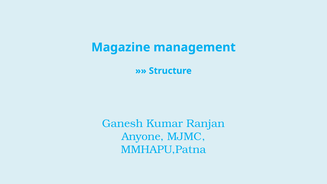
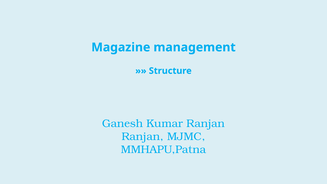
Anyone: Anyone -> Ranjan (143, 136)
